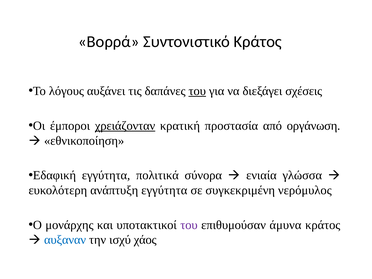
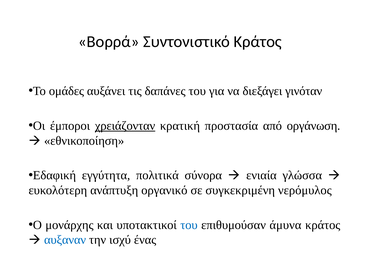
λόγους: λόγους -> ομάδες (66, 91)
του underline: present -> none (197, 91)
σχέσεις: σχέσεις -> γινόταν (304, 91)
ανάπτυξη εγγύτητα: εγγύτητα -> οργανικό (164, 190)
του colour: purple -> blue (189, 225)
χάος: χάος -> ένας (145, 240)
